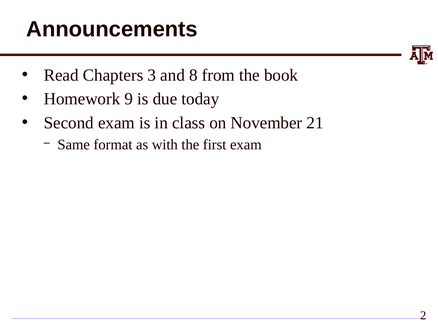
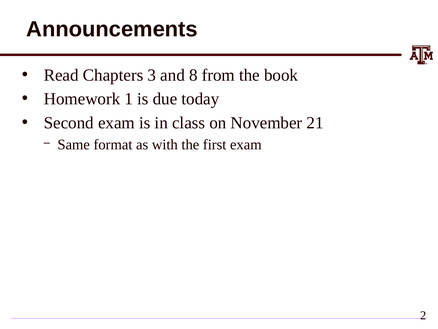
9: 9 -> 1 (129, 99)
